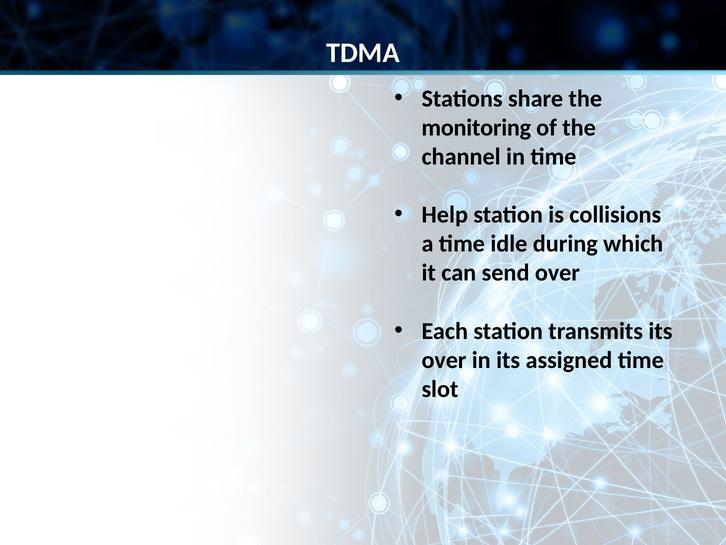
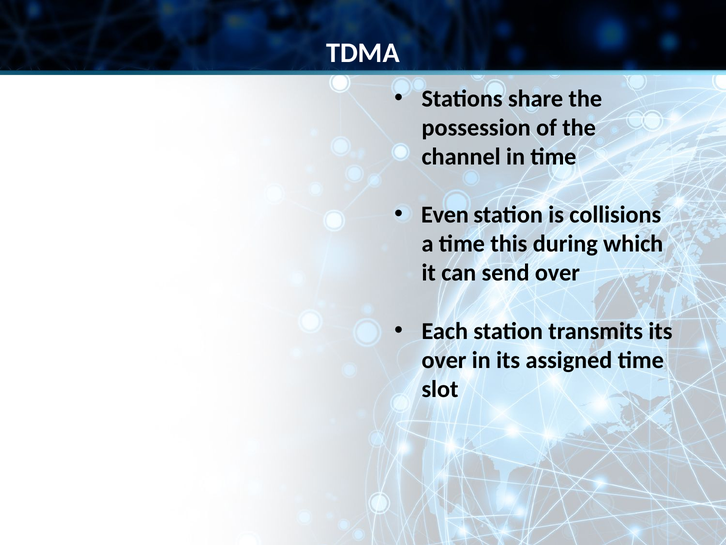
monitoring: monitoring -> possession (476, 127)
Help: Help -> Even (445, 215)
idle: idle -> this (509, 244)
